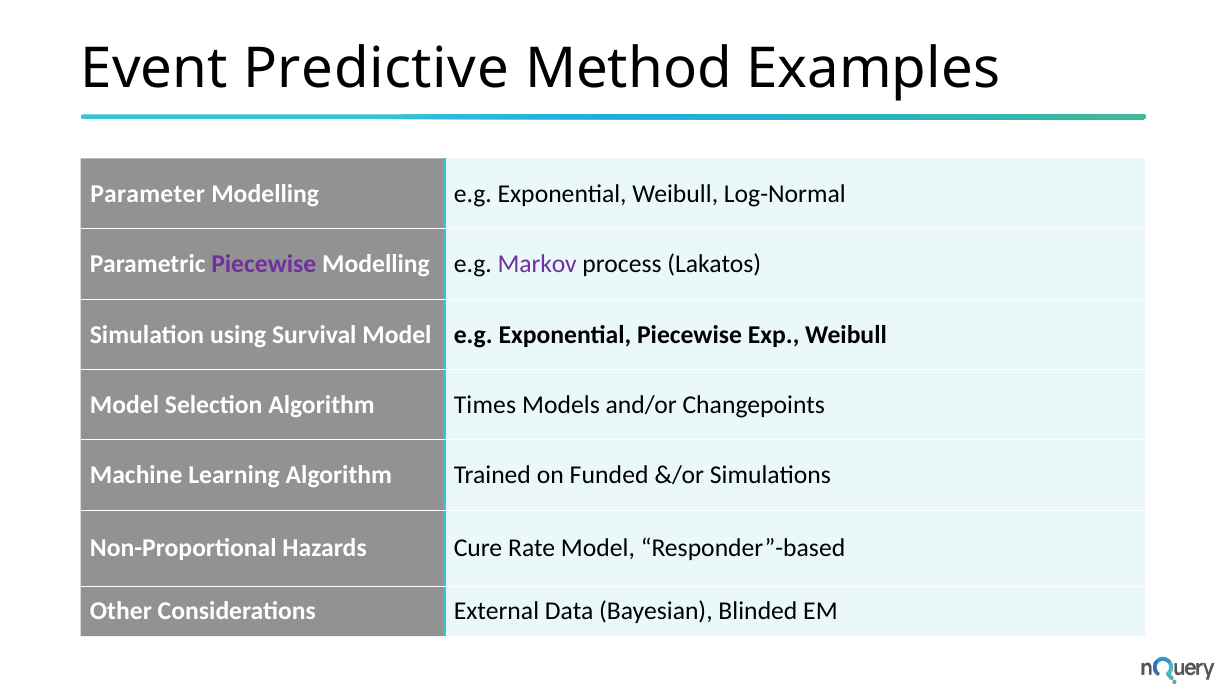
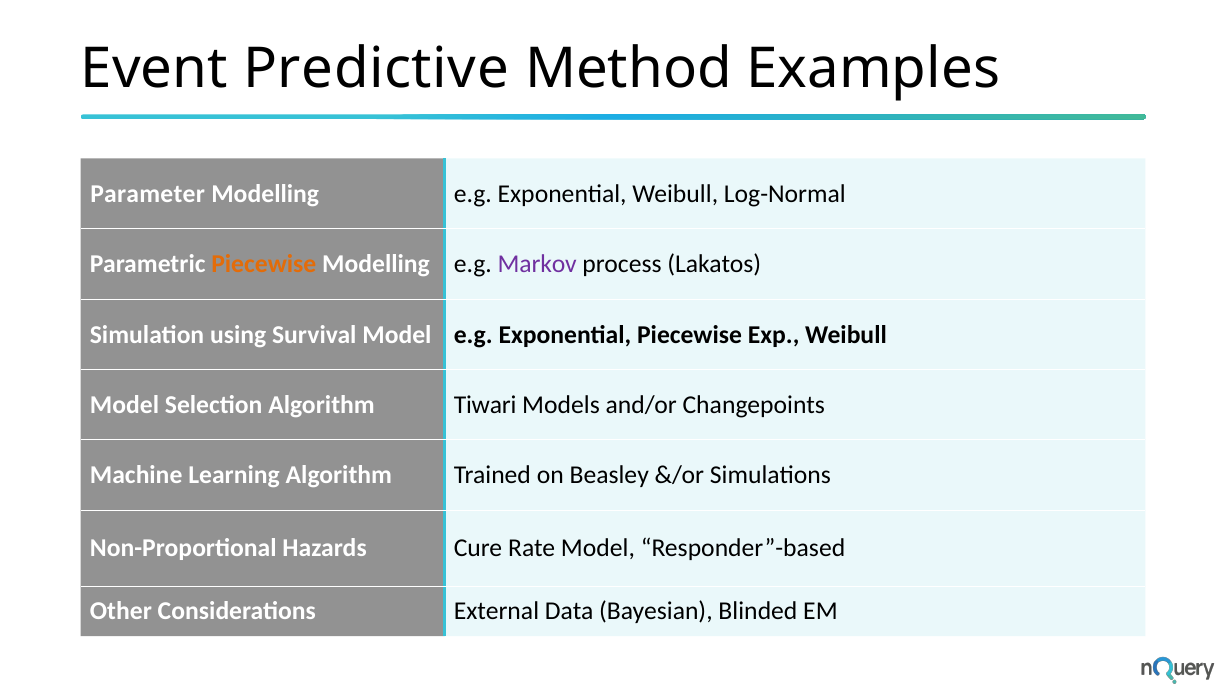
Piecewise colour: purple -> orange (264, 264)
Times: Times -> Tiwari (485, 405)
Funded: Funded -> Beasley (609, 475)
